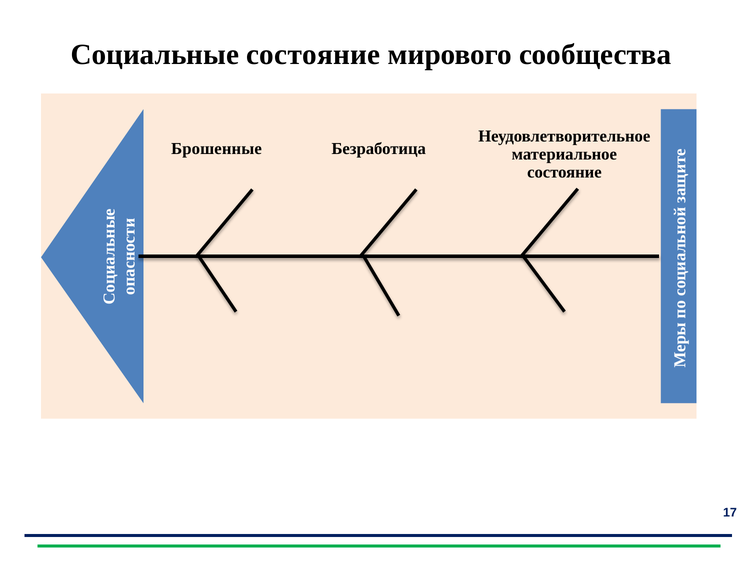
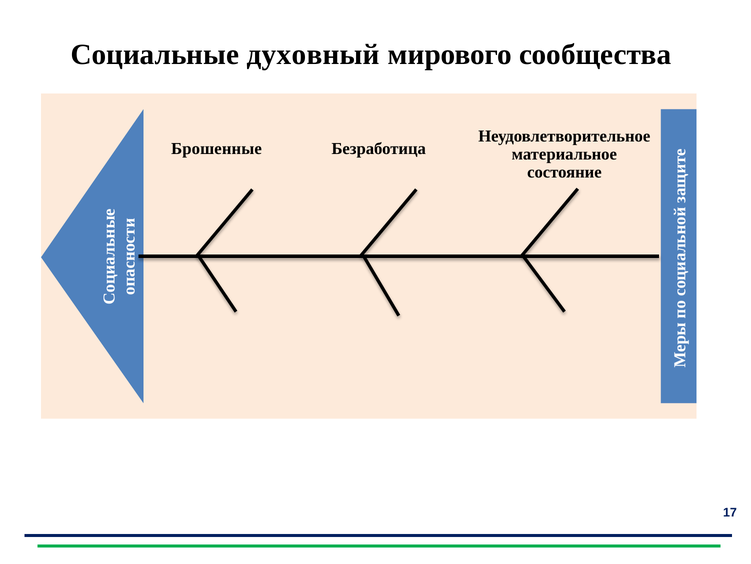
Социальные состояние: состояние -> духовный (313, 55)
